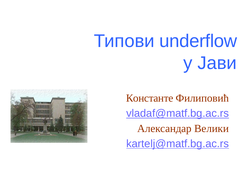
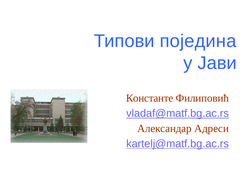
underflow: underflow -> поједина (198, 41)
Велики: Велики -> Адреси (212, 128)
